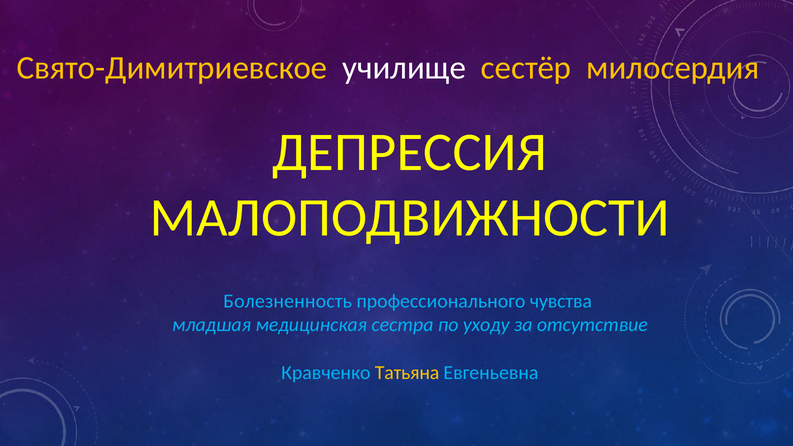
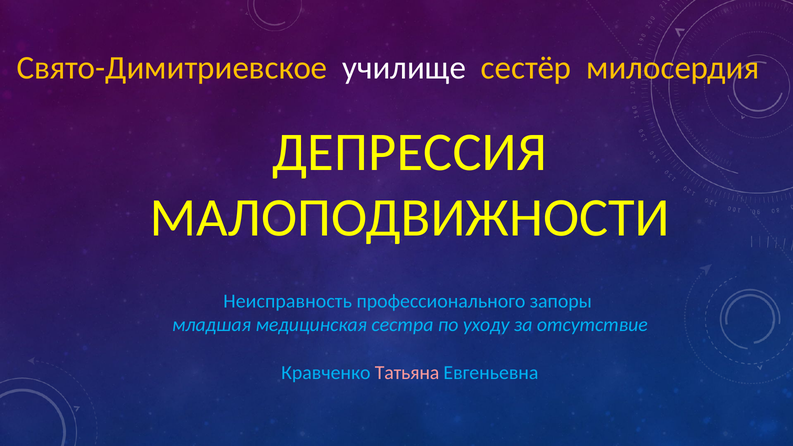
Болезненность: Болезненность -> Неисправность (288, 301)
чувства: чувства -> запоры (561, 301)
Татьяна colour: yellow -> pink (407, 373)
